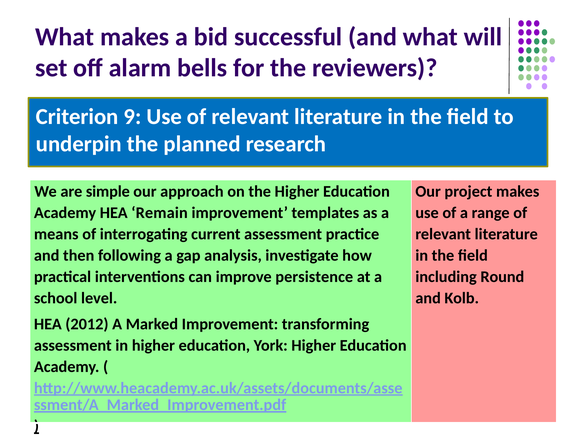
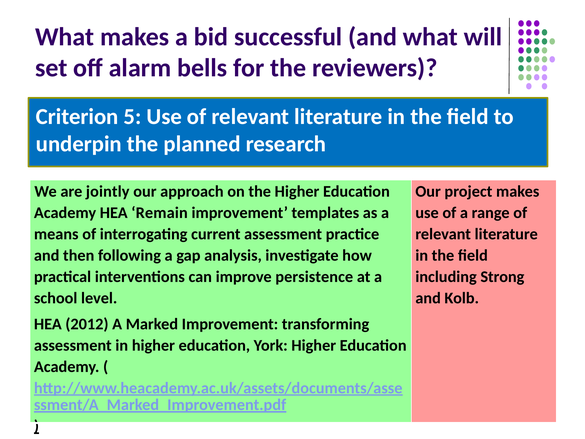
9: 9 -> 5 (133, 117)
simple: simple -> jointly (108, 191)
Round: Round -> Strong (502, 277)
